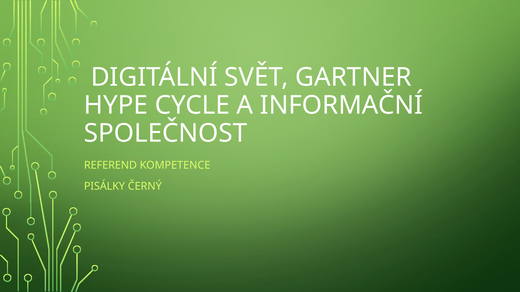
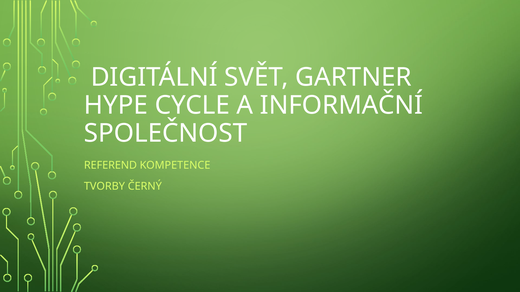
PISÁLKY: PISÁLKY -> TVORBY (104, 186)
